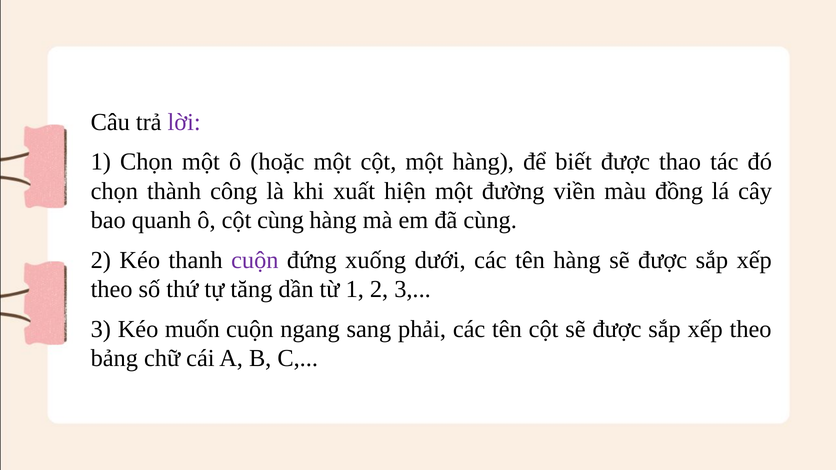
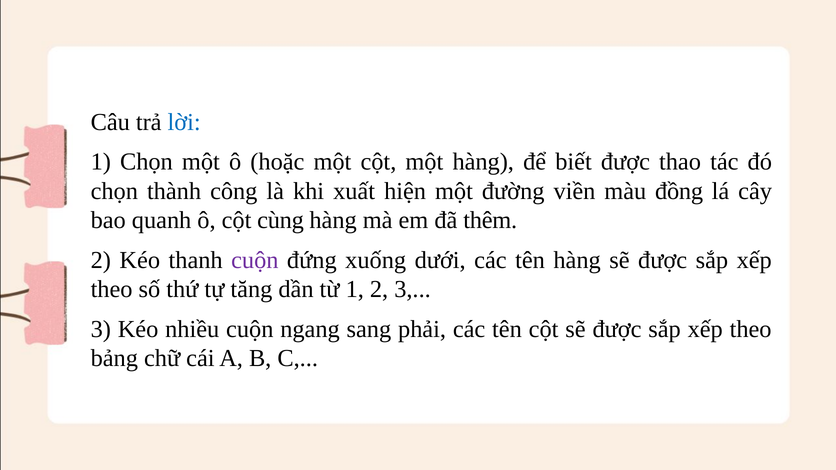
lời colour: purple -> blue (184, 122)
đã cùng: cùng -> thêm (490, 220)
muốn: muốn -> nhiều (192, 329)
